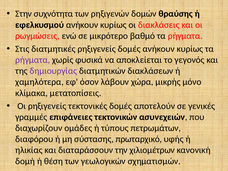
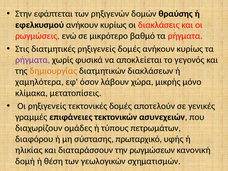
συχνότητα: συχνότητα -> εφάπτεται (53, 14)
δημιουργίας colour: purple -> orange (53, 71)
χιλιομέτρων: χιλιομέτρων -> ρωγμώσεων (152, 150)
